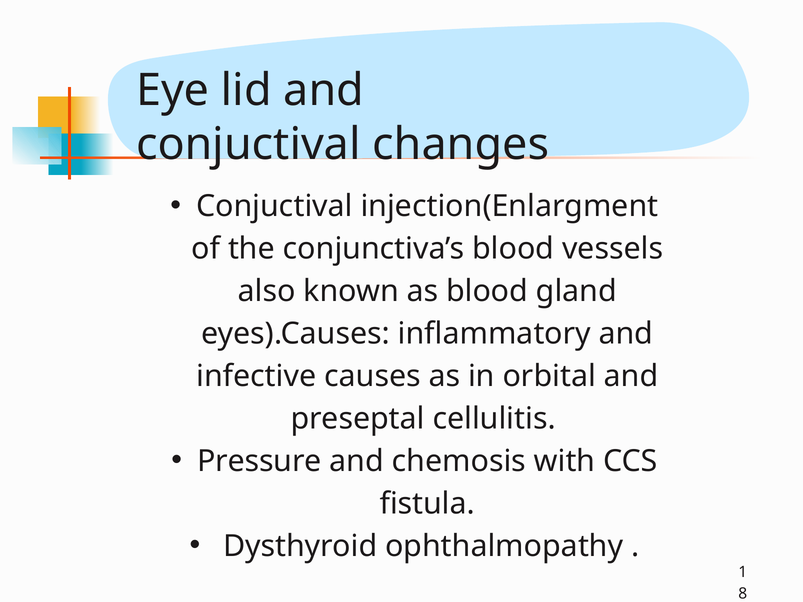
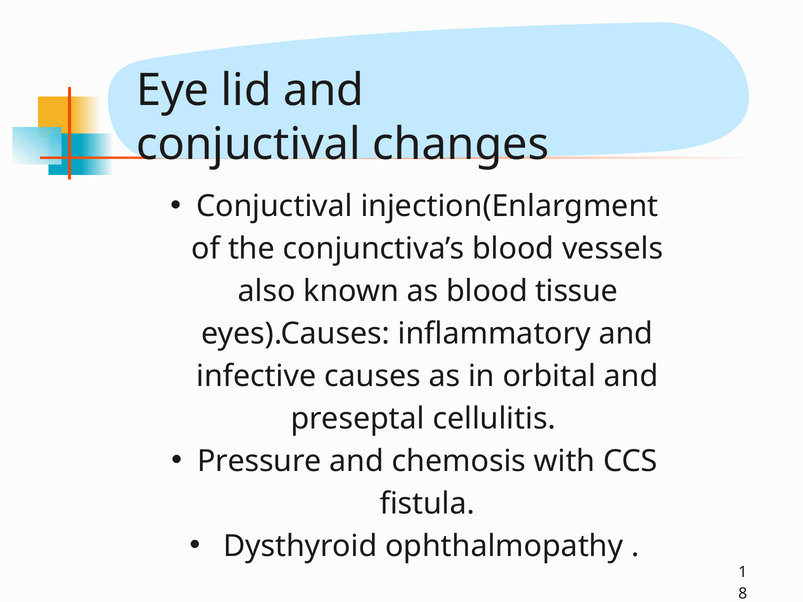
gland: gland -> tissue (577, 291)
